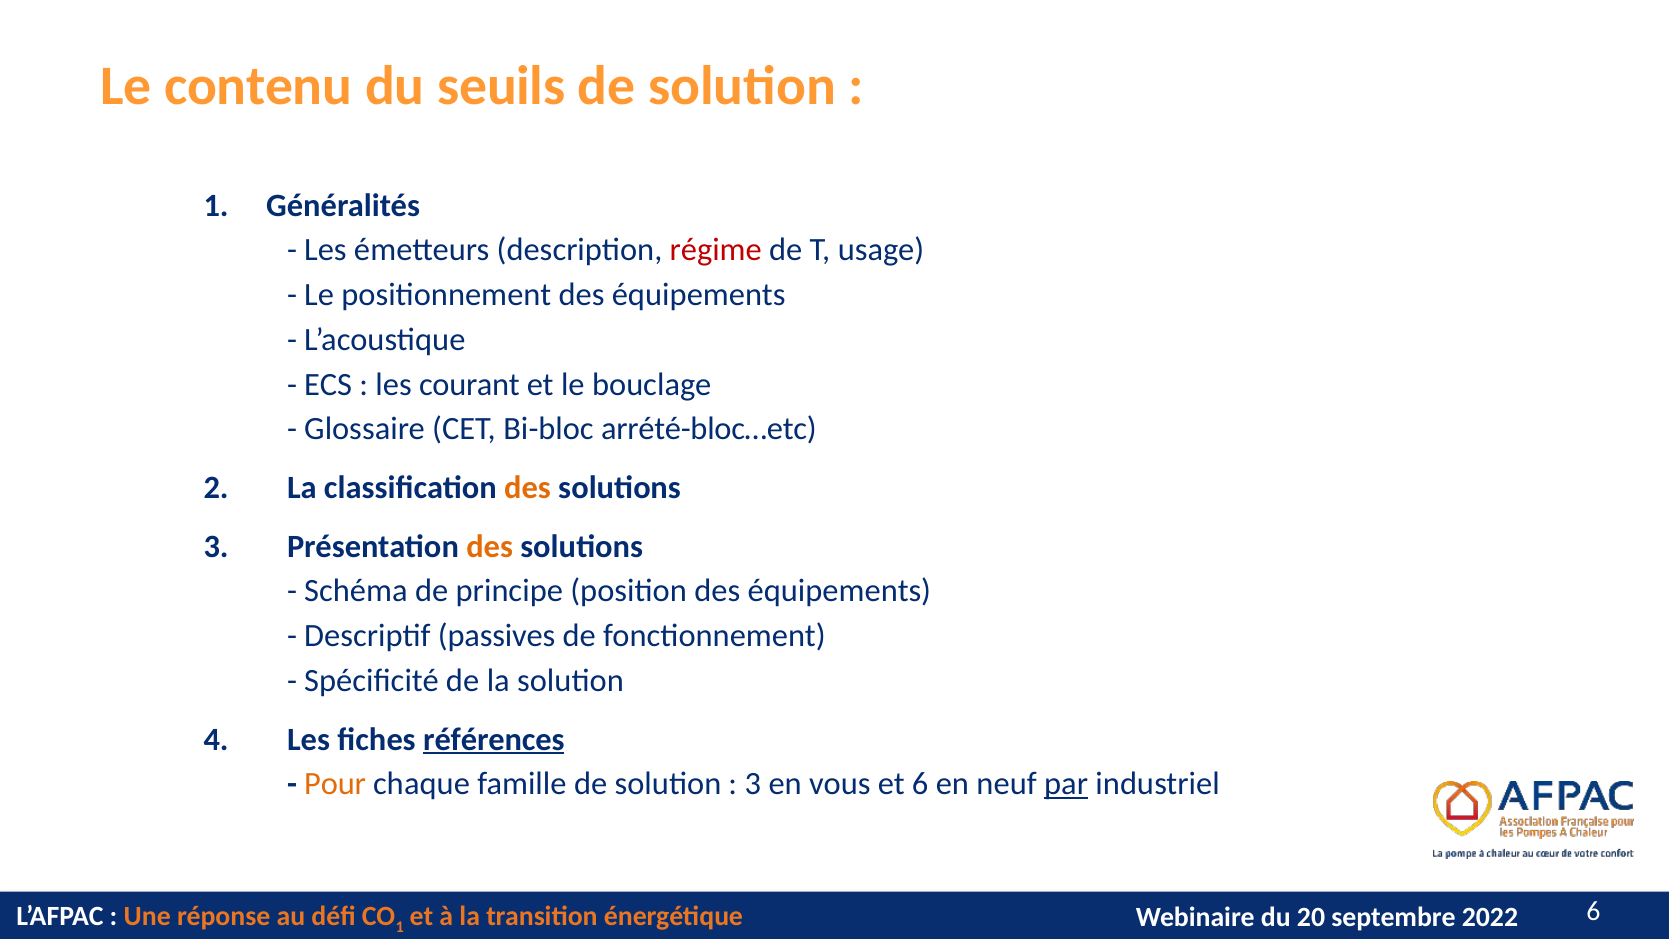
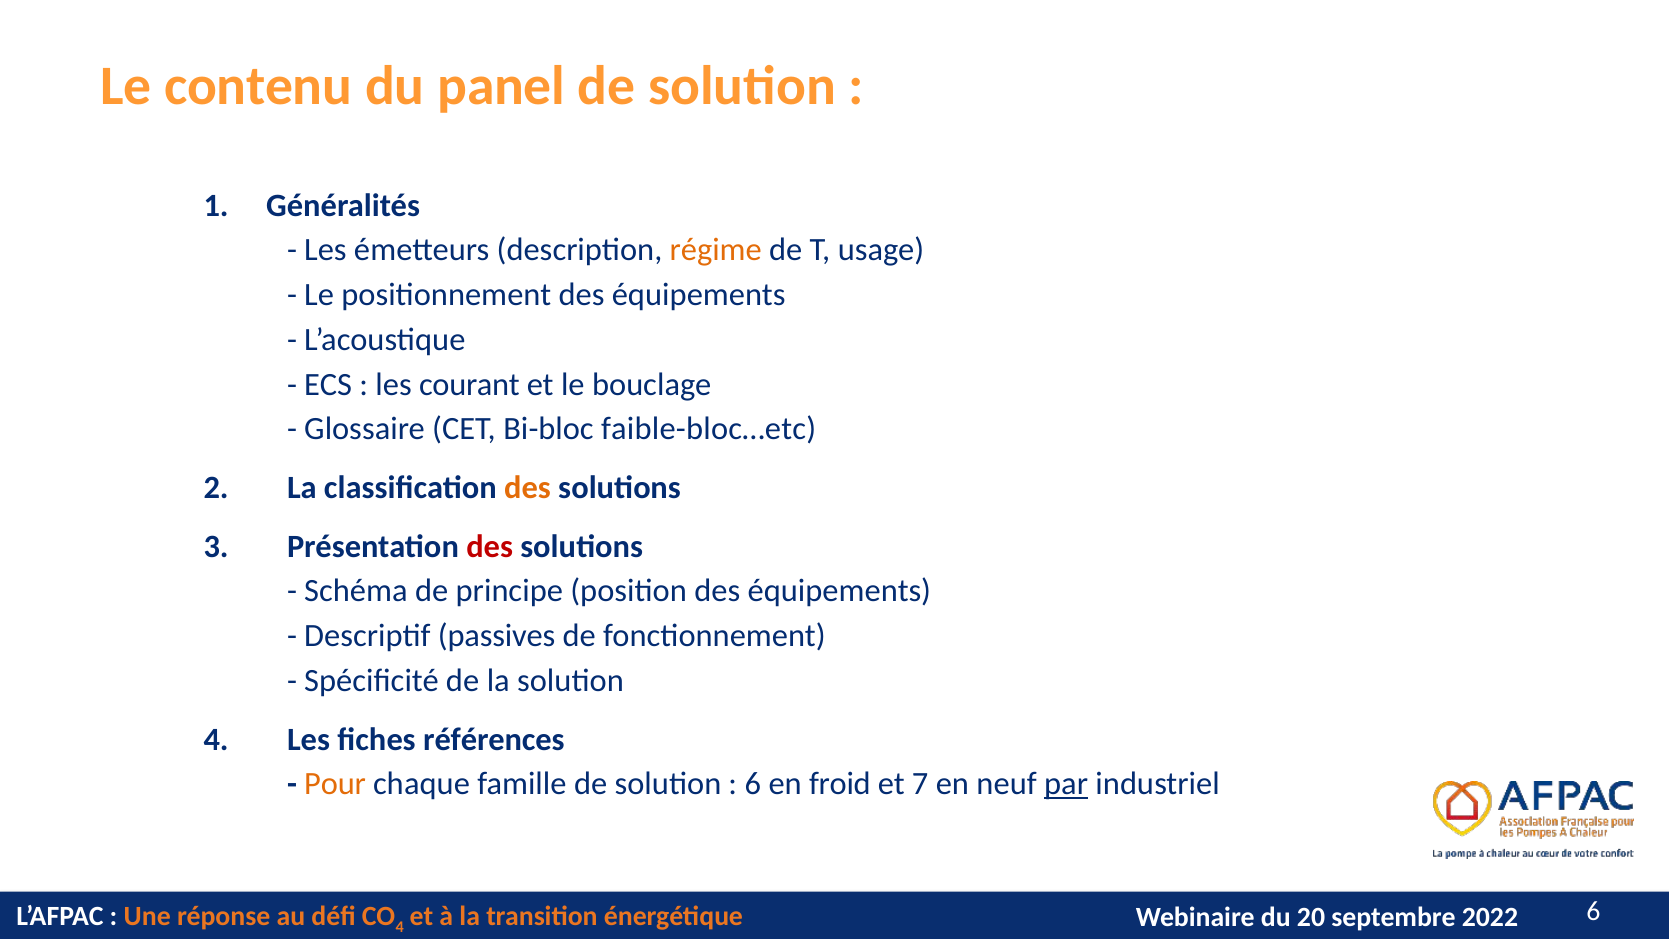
seuils: seuils -> panel (501, 86)
régime colour: red -> orange (716, 250)
arrété-bloc…etc: arrété-bloc…etc -> faible-bloc…etc (709, 429)
des colour: orange -> red (490, 546)
références underline: present -> none (494, 739)
3: 3 -> 6 (753, 784)
vous: vous -> froid (840, 784)
et 6: 6 -> 7 (920, 784)
1: 1 -> 4 (400, 927)
